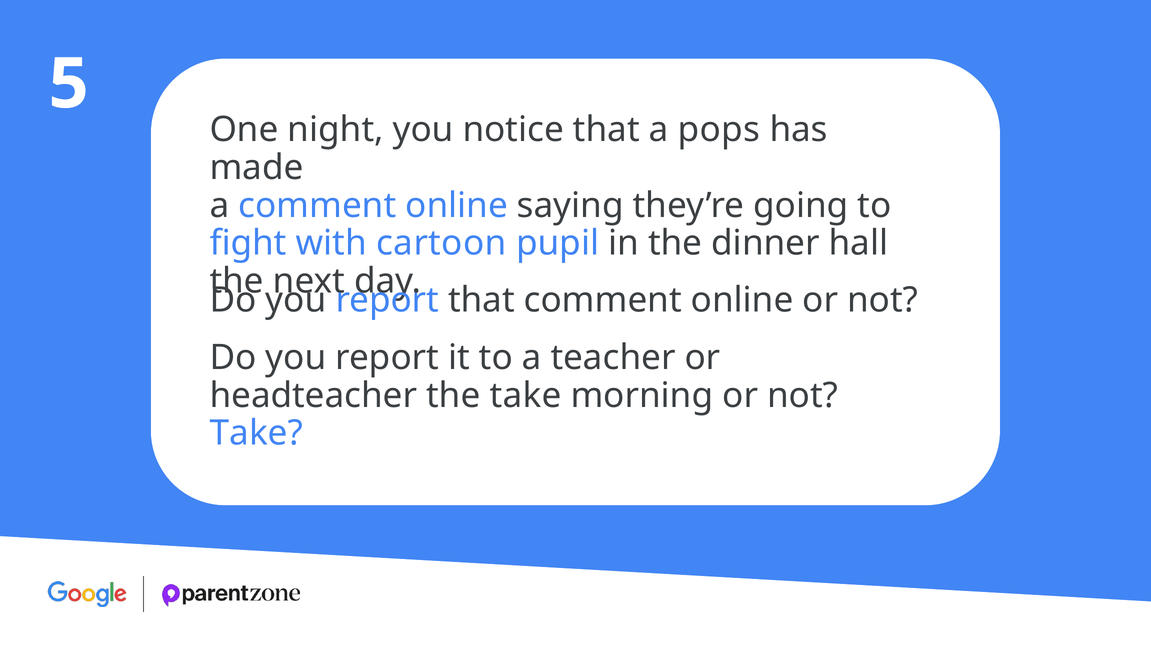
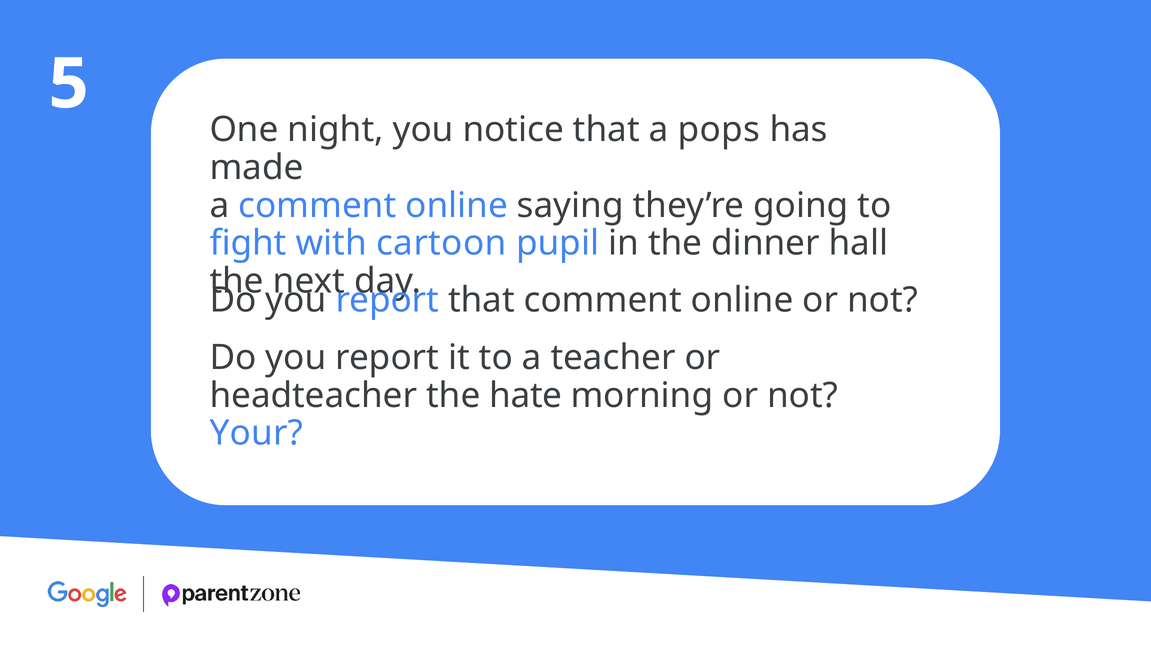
the take: take -> hate (526, 396)
Take: Take -> Your (256, 434)
